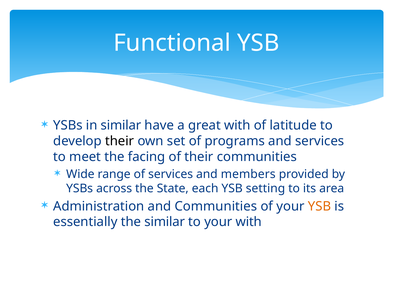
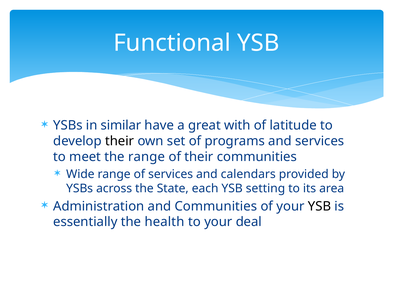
the facing: facing -> range (147, 157)
members: members -> calendars (248, 175)
YSB colour: orange -> black (319, 207)
the similar: similar -> health (165, 222)
your with: with -> deal (249, 222)
